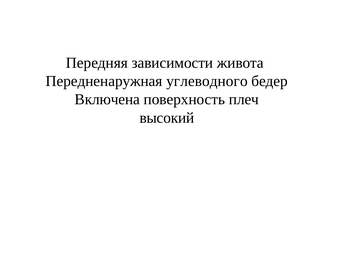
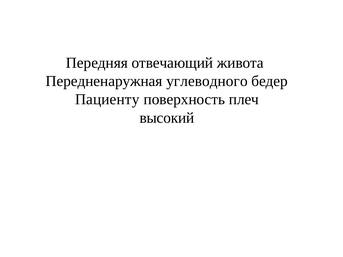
зависимости: зависимости -> отвечающий (172, 63)
Включена: Включена -> Пациенту (107, 100)
